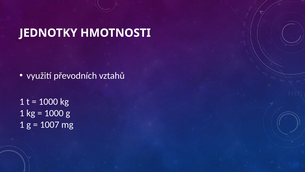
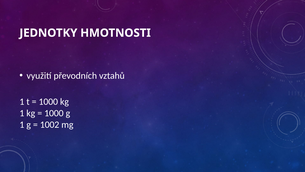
1007: 1007 -> 1002 (50, 124)
